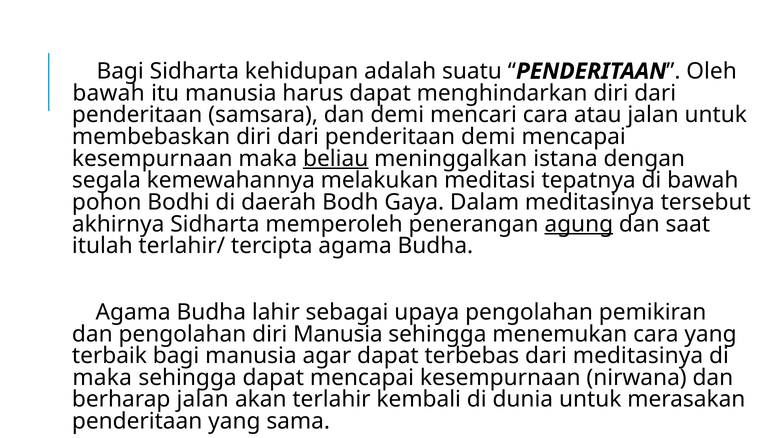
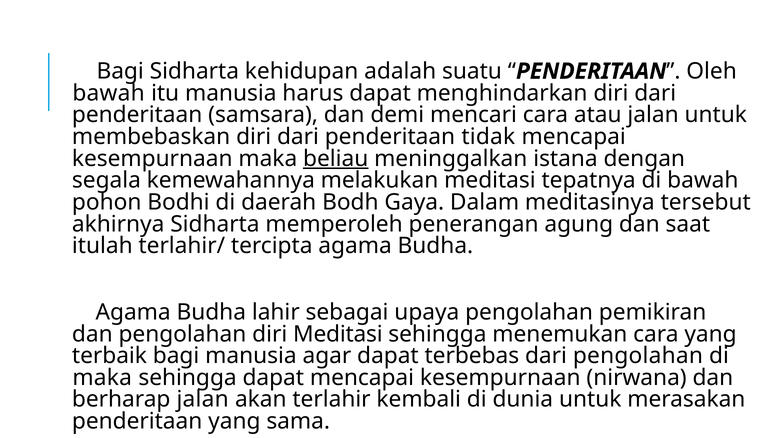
penderitaan demi: demi -> tidak (488, 137)
agung underline: present -> none (579, 224)
diri Manusia: Manusia -> Meditasi (338, 334)
dari meditasinya: meditasinya -> pengolahan (638, 356)
